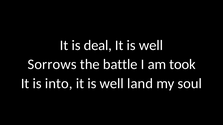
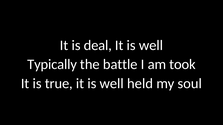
Sorrows: Sorrows -> Typically (52, 65)
into: into -> true (59, 84)
land: land -> held (140, 84)
